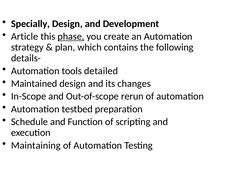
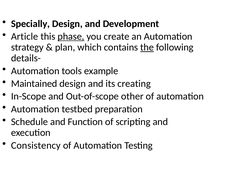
the underline: none -> present (147, 47)
detailed: detailed -> example (101, 71)
changes: changes -> creating (134, 84)
rerun: rerun -> other (132, 96)
Maintaining: Maintaining -> Consistency (36, 145)
